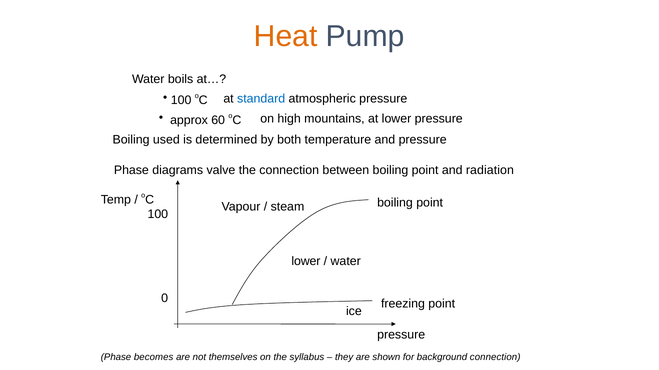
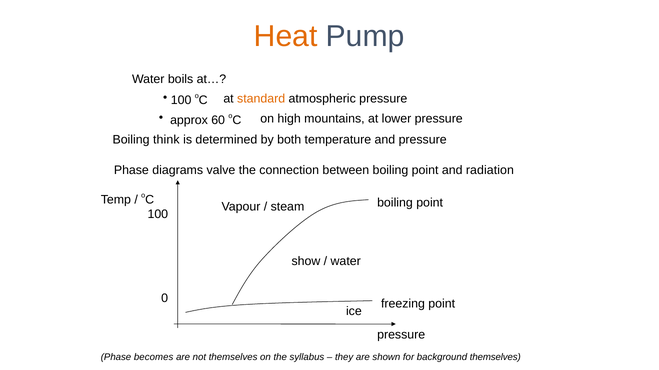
standard colour: blue -> orange (261, 99)
used: used -> think (166, 140)
lower: lower -> show (306, 261)
background connection: connection -> themselves (495, 358)
